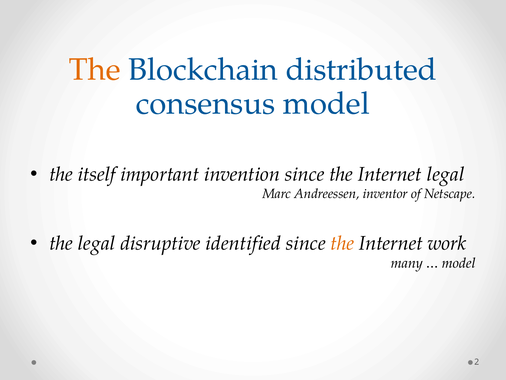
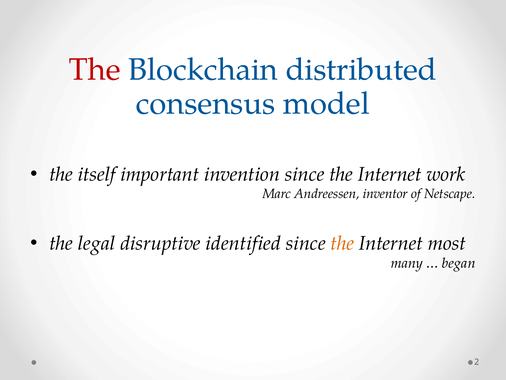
The colour: orange -> red (95, 70)
Internet legal: legal -> work (446, 174)
work: work -> most (447, 243)
model: model -> began (459, 263)
